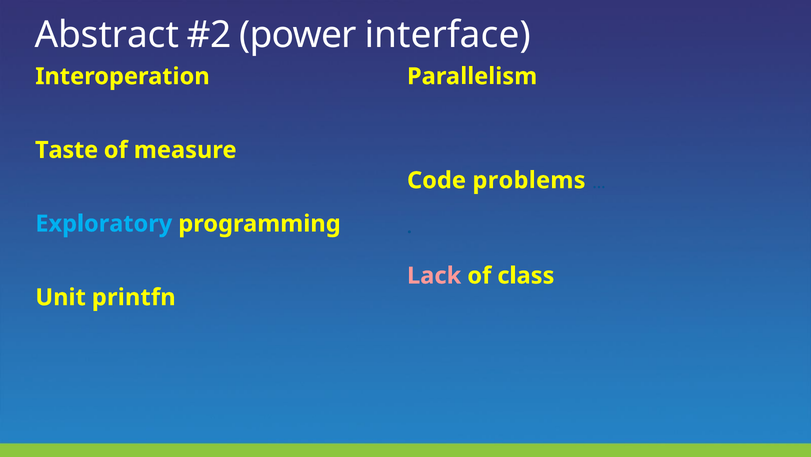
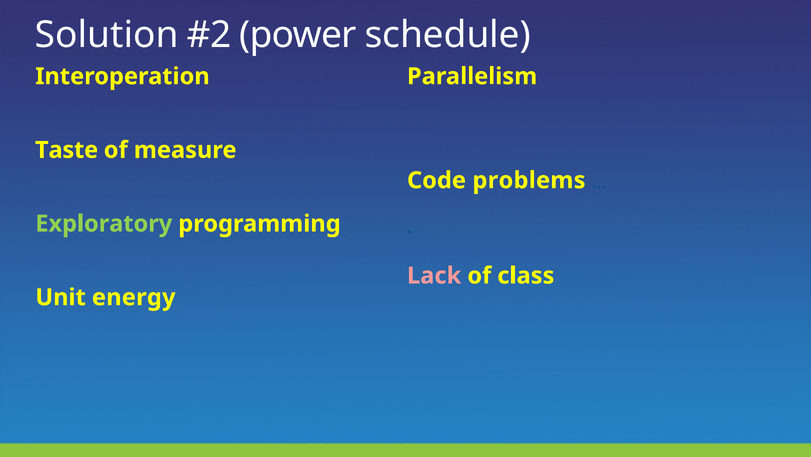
Abstract: Abstract -> Solution (107, 35)
interface: interface -> schedule (448, 35)
Exploratory colour: light blue -> light green (104, 223)
printfn: printfn -> energy (134, 297)
